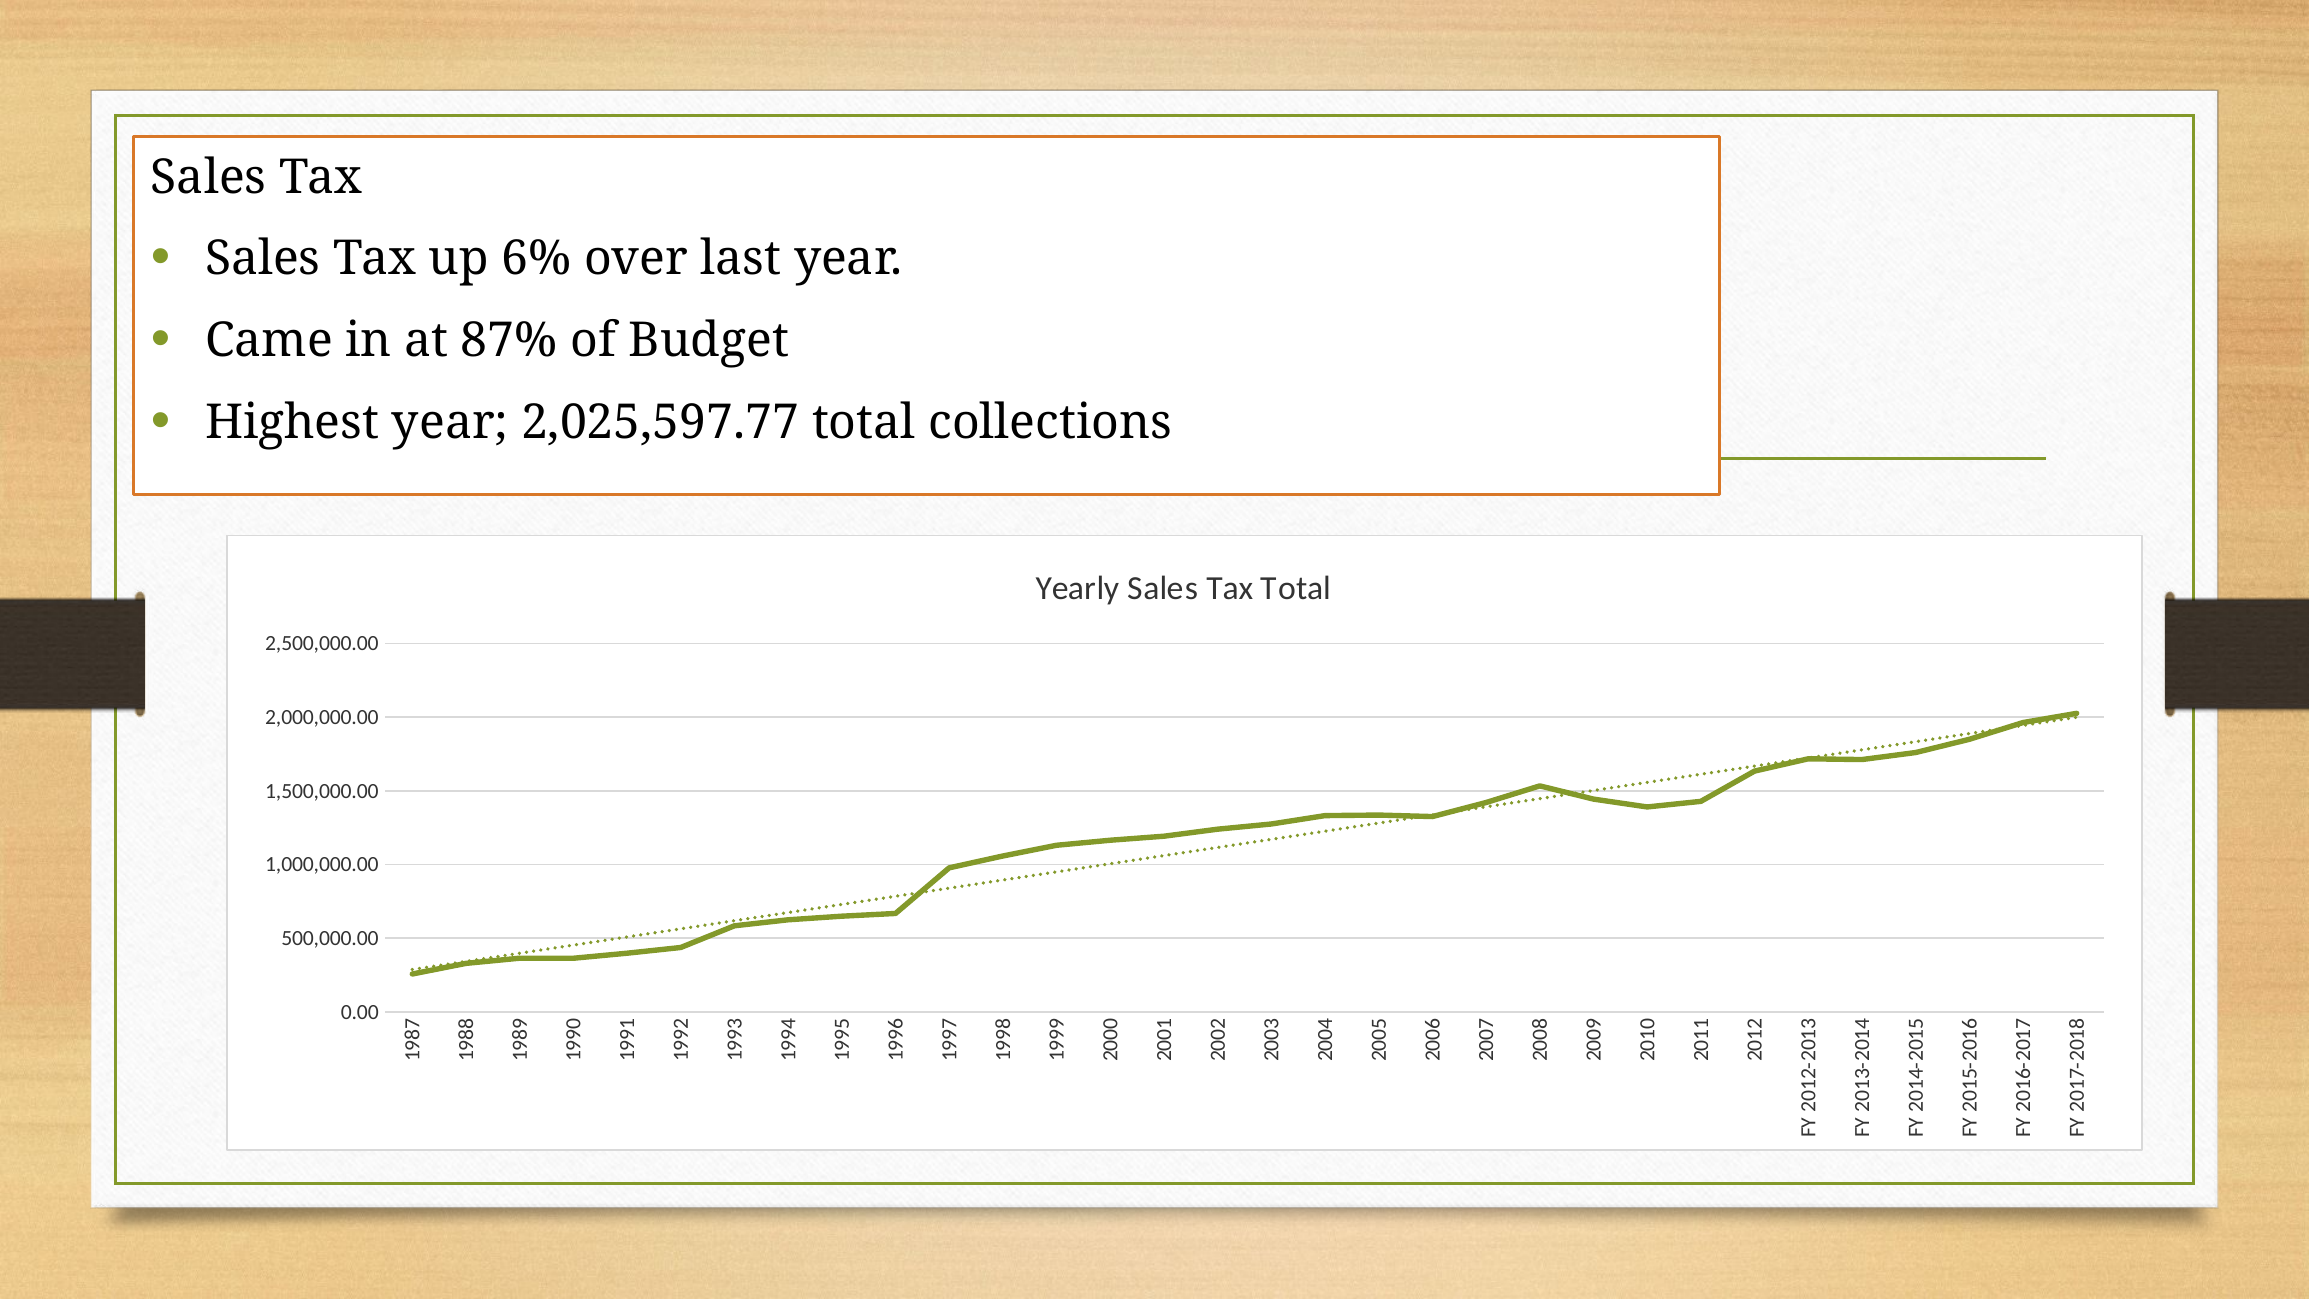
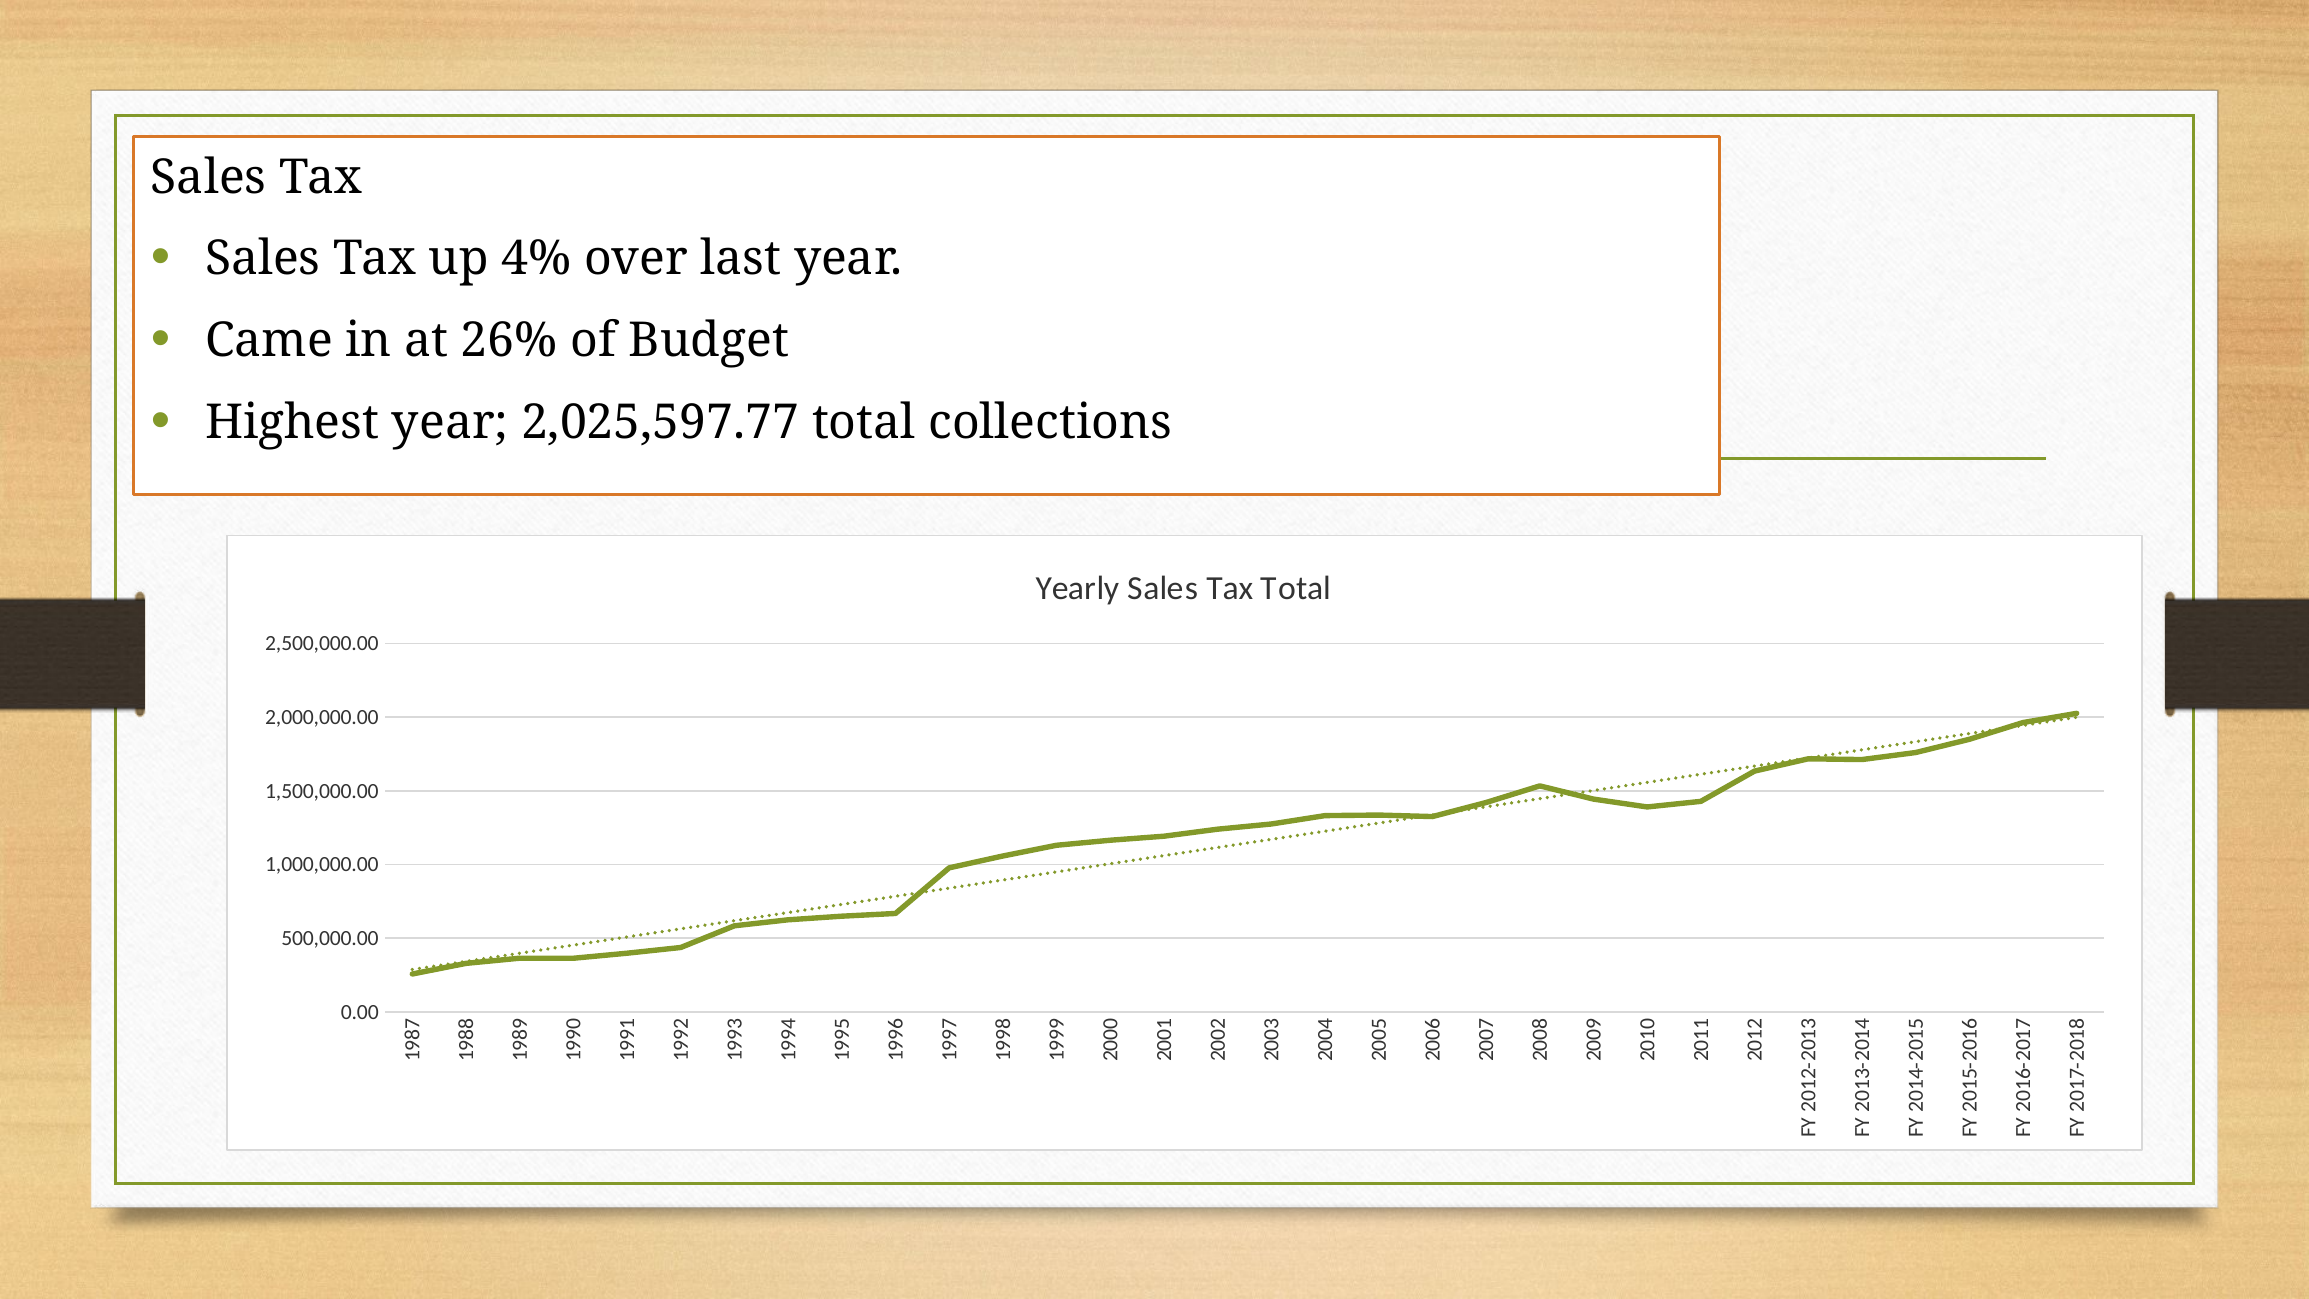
6%: 6% -> 4% (537, 259)
87%: 87% -> 26% (509, 341)
